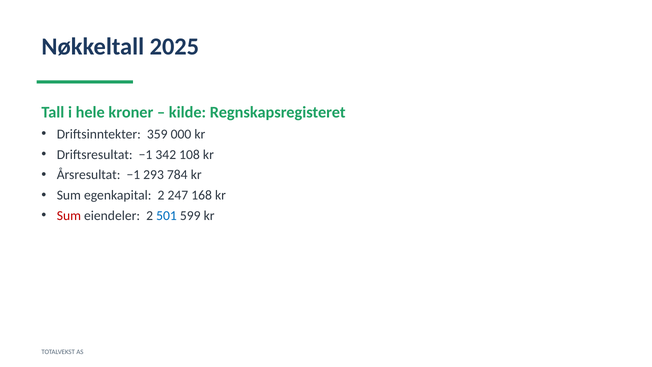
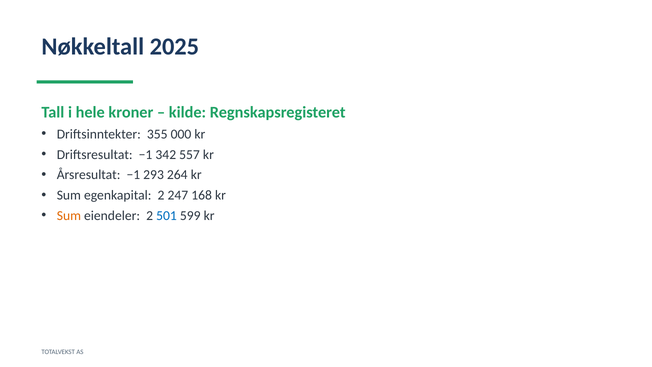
359: 359 -> 355 (157, 134)
108: 108 -> 557 (190, 154)
784: 784 -> 264 (177, 175)
Sum colour: red -> orange (69, 216)
